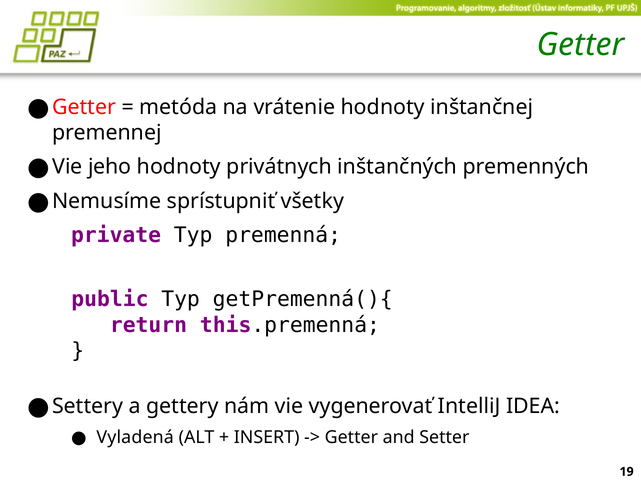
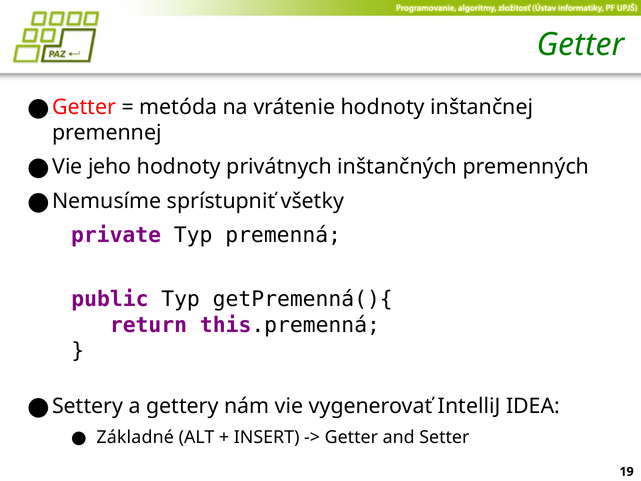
Vyladená: Vyladená -> Základné (135, 437)
